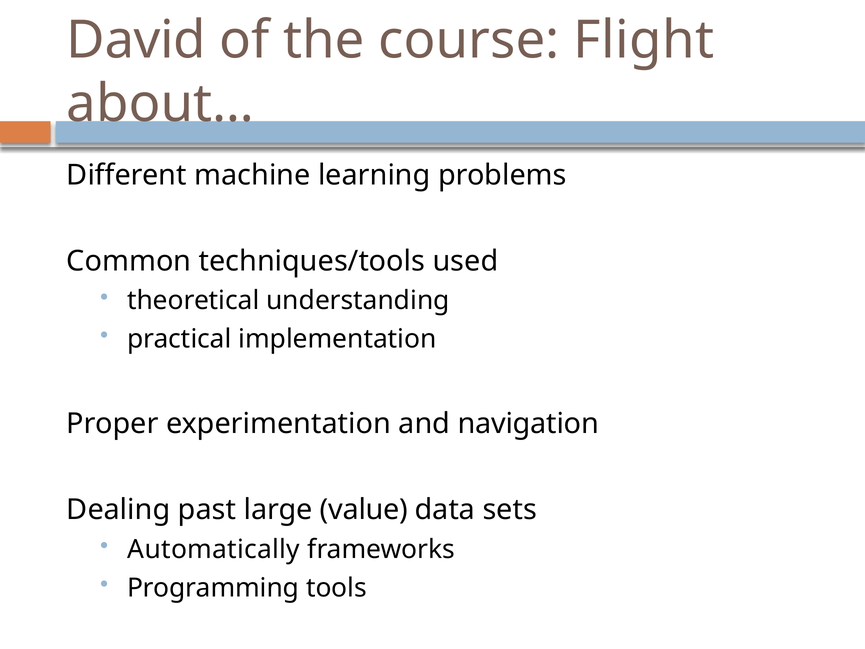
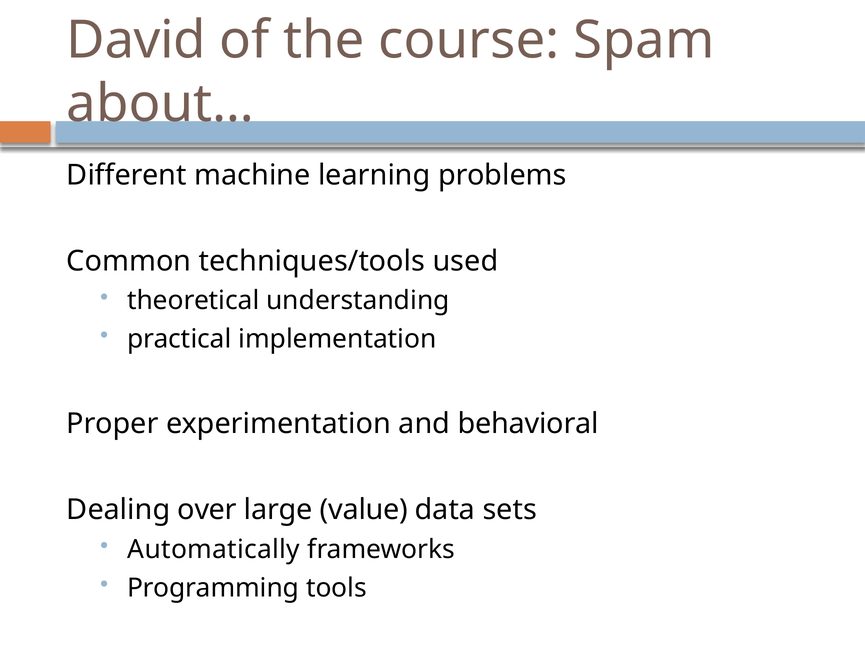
Flight: Flight -> Spam (644, 40)
navigation: navigation -> behavioral (528, 424)
past: past -> over (207, 510)
